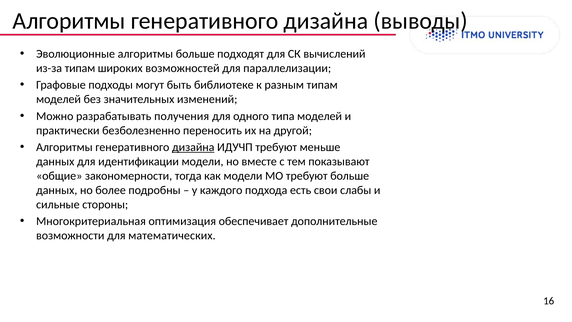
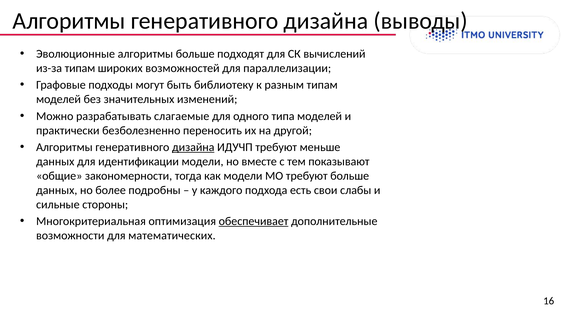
библиотеке: библиотеке -> библиотеку (224, 85)
получения: получения -> слагаемые (182, 116)
обеспечивает underline: none -> present (254, 221)
